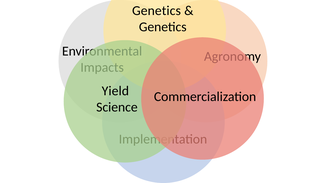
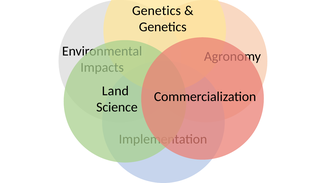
Yield: Yield -> Land (115, 91)
